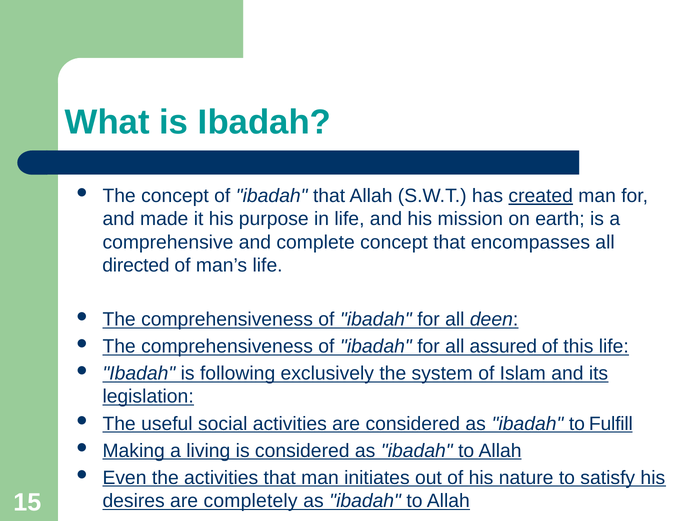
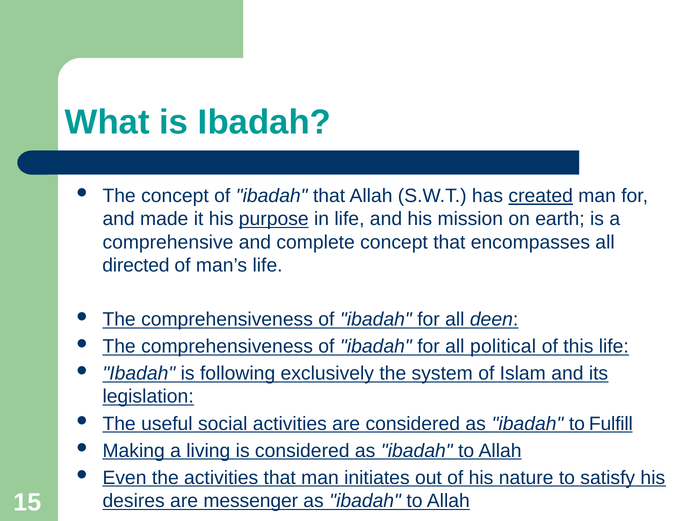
purpose underline: none -> present (274, 219)
assured: assured -> political (503, 347)
completely: completely -> messenger (251, 501)
